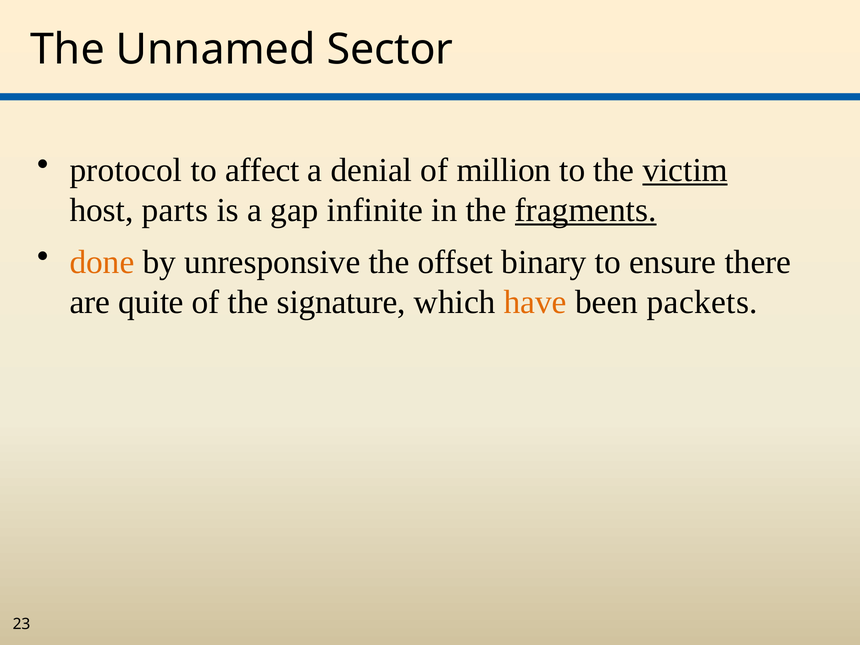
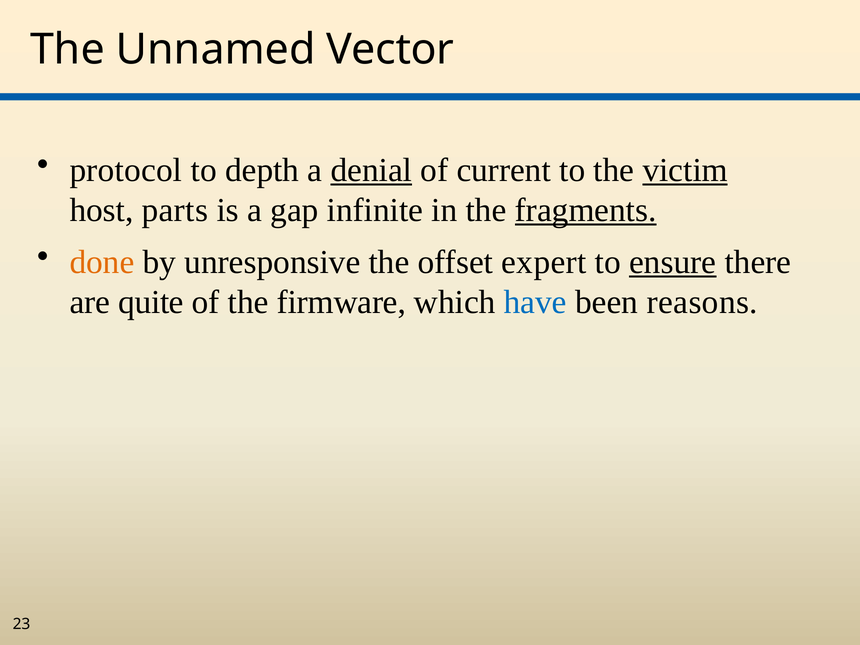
Sector: Sector -> Vector (390, 50)
affect: affect -> depth (262, 170)
denial underline: none -> present (371, 170)
million: million -> current (504, 170)
binary: binary -> expert (544, 262)
ensure underline: none -> present (673, 262)
signature: signature -> firmware (341, 302)
have colour: orange -> blue (535, 302)
packets: packets -> reasons (702, 302)
